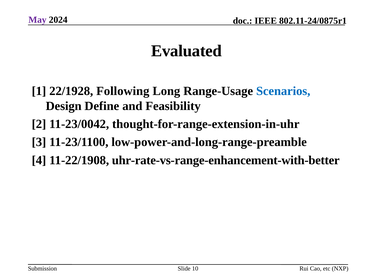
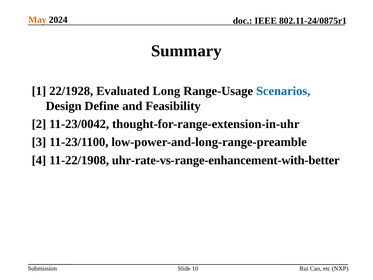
May colour: purple -> orange (37, 20)
Evaluated: Evaluated -> Summary (186, 51)
Following: Following -> Evaluated (123, 91)
